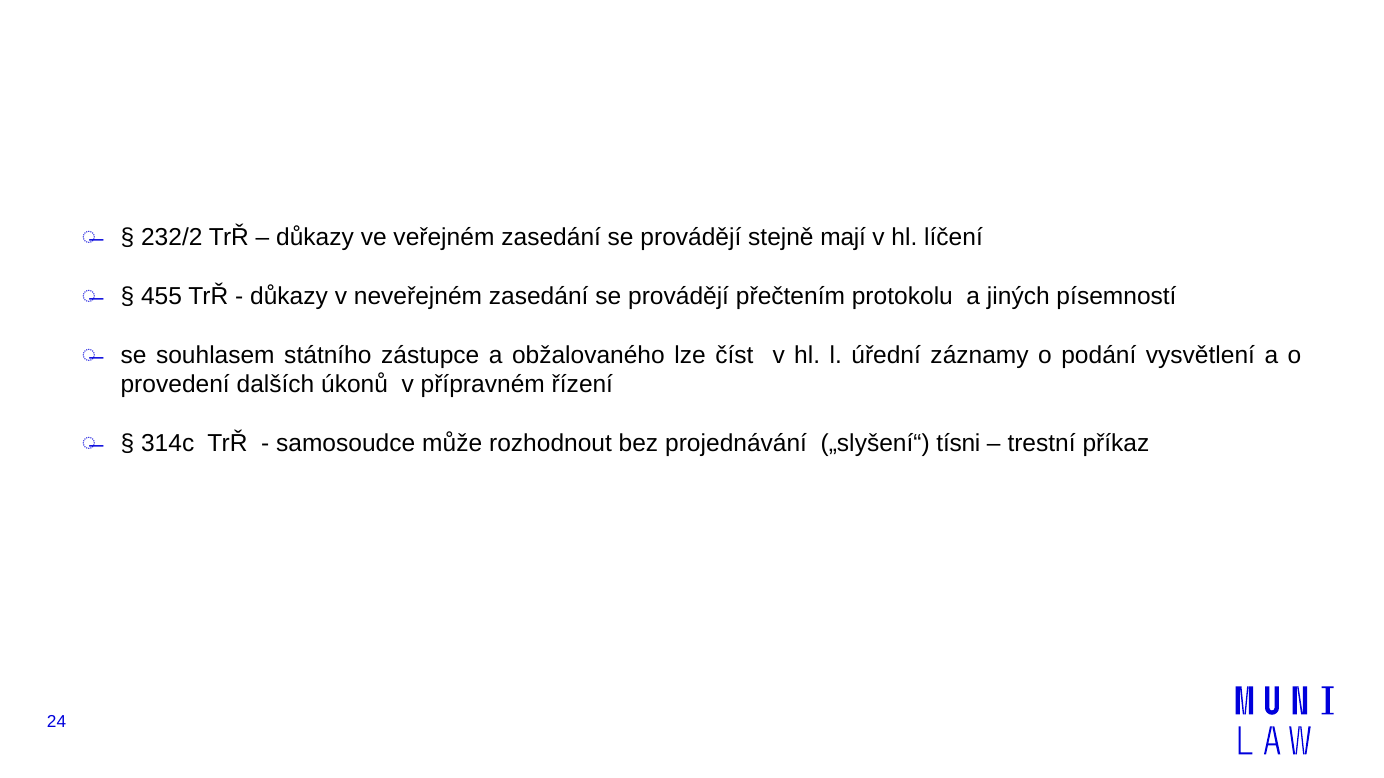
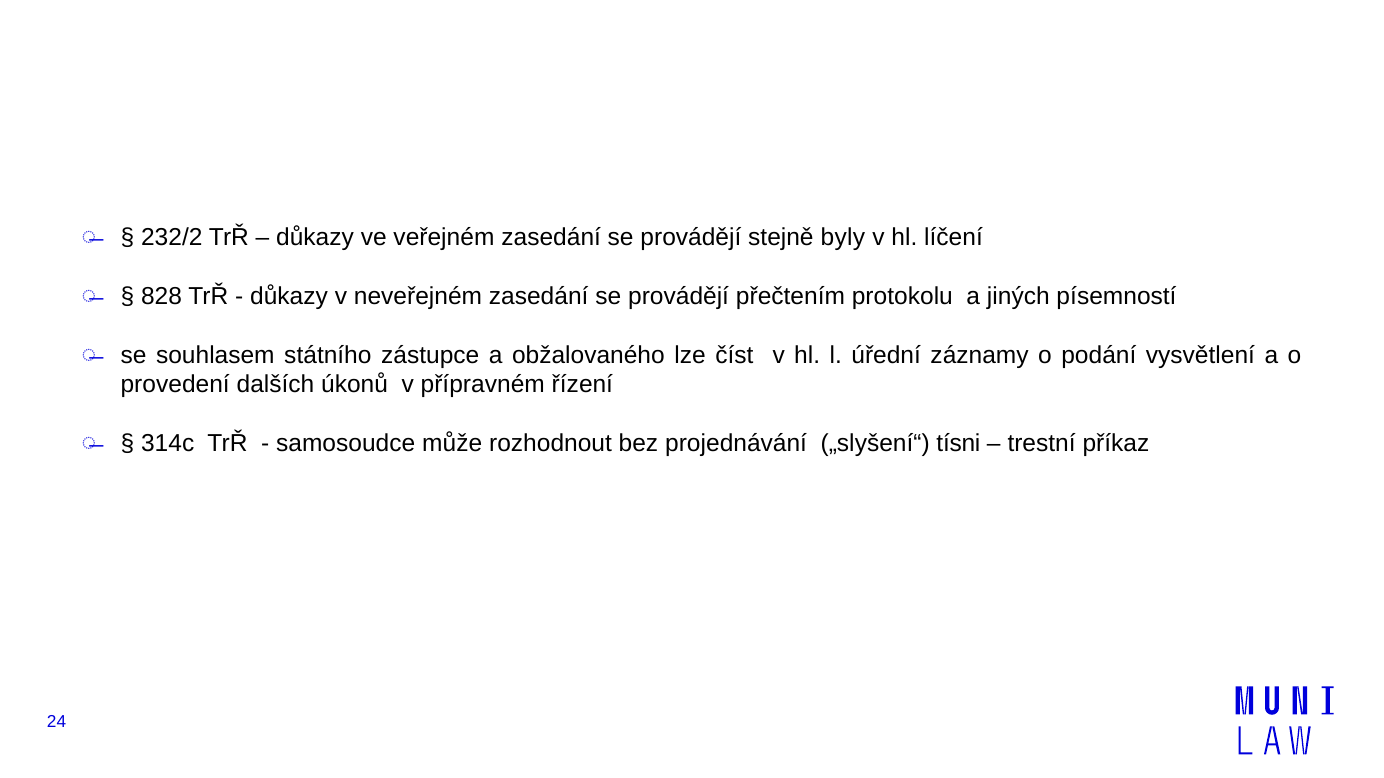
mají: mají -> byly (843, 238)
455: 455 -> 828 (162, 297)
